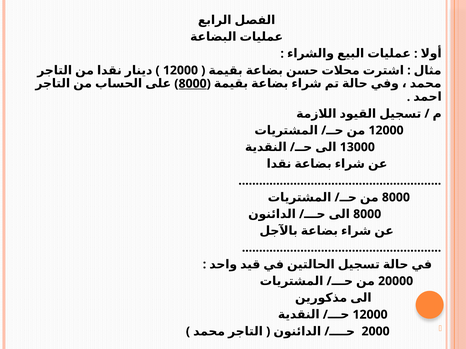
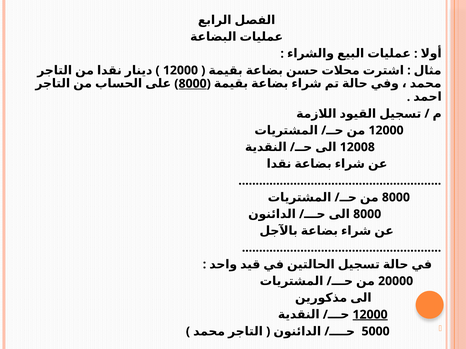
13000: 13000 -> 12008 (357, 147)
12000 underline: none -> present (370, 315)
2000: 2000 -> 5000 (376, 332)
